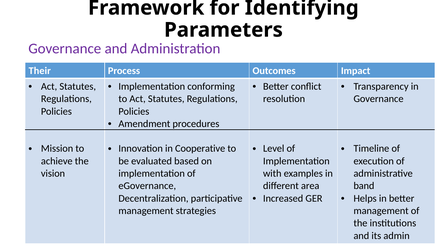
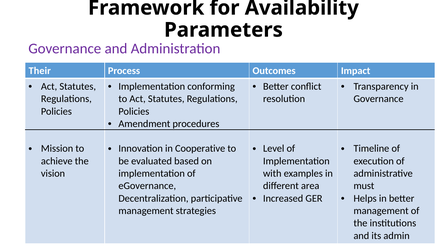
Identifying: Identifying -> Availability (302, 8)
band: band -> must (364, 186)
